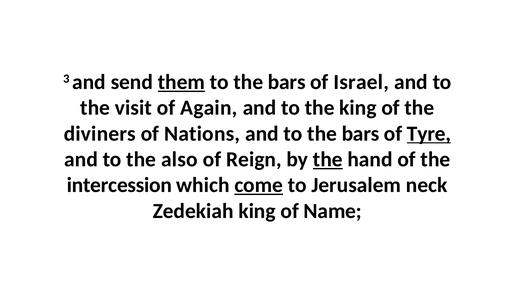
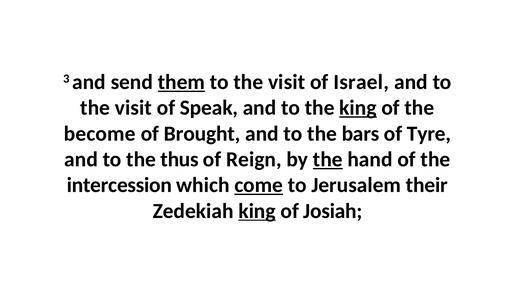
bars: bars -> visit (287, 82)
Again: Again -> Speak (209, 108)
king underline: none -> present (358, 108)
diviners: diviners -> become (100, 133)
Nations: Nations -> Brought (202, 133)
Tyre underline: present -> none (429, 133)
also: also -> thus (180, 159)
neck: neck -> their (427, 185)
king underline: none -> present (257, 211)
Name: Name -> Josiah (333, 211)
